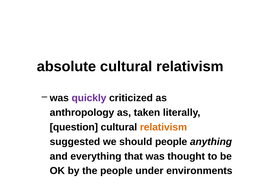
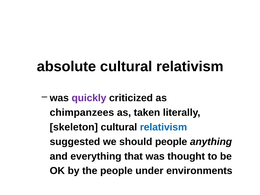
anthropology: anthropology -> chimpanzees (82, 113)
question: question -> skeleton (74, 127)
relativism colour: orange -> blue (163, 127)
